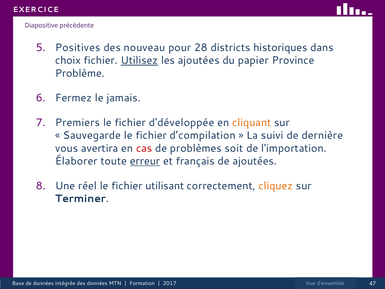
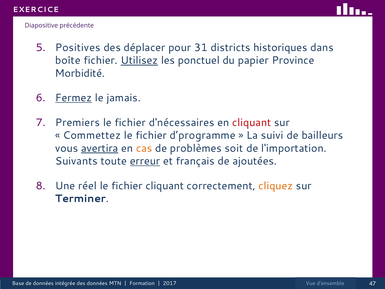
nouveau: nouveau -> déplacer (145, 48)
28: 28 -> 31 (201, 48)
choix: choix -> boîte (68, 60)
les ajoutées: ajoutées -> ponctuel (199, 60)
Problème: Problème -> Morbidité (80, 73)
Fermez underline: none -> present (74, 98)
d'développée: d'développée -> d'nécessaires (182, 122)
cliquant colour: orange -> red (252, 122)
Sauvegarde: Sauvegarde -> Commettez (92, 135)
d’compilation: d’compilation -> d’programme (203, 135)
dernière: dernière -> bailleurs (322, 135)
avertira underline: none -> present (100, 148)
cas colour: red -> orange (144, 148)
Élaborer: Élaborer -> Suivants (76, 161)
fichier utilisant: utilisant -> cliquant (165, 186)
